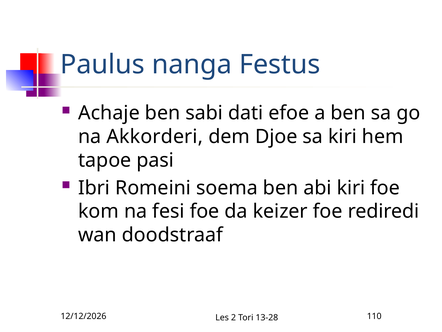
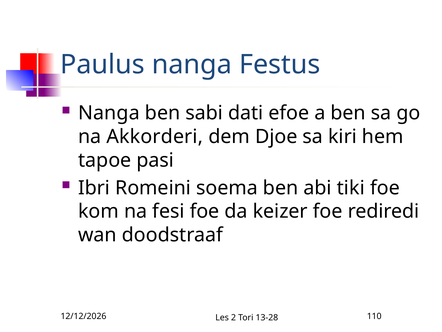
Achaje: Achaje -> Nanga (109, 113)
abi kiri: kiri -> tiki (351, 188)
